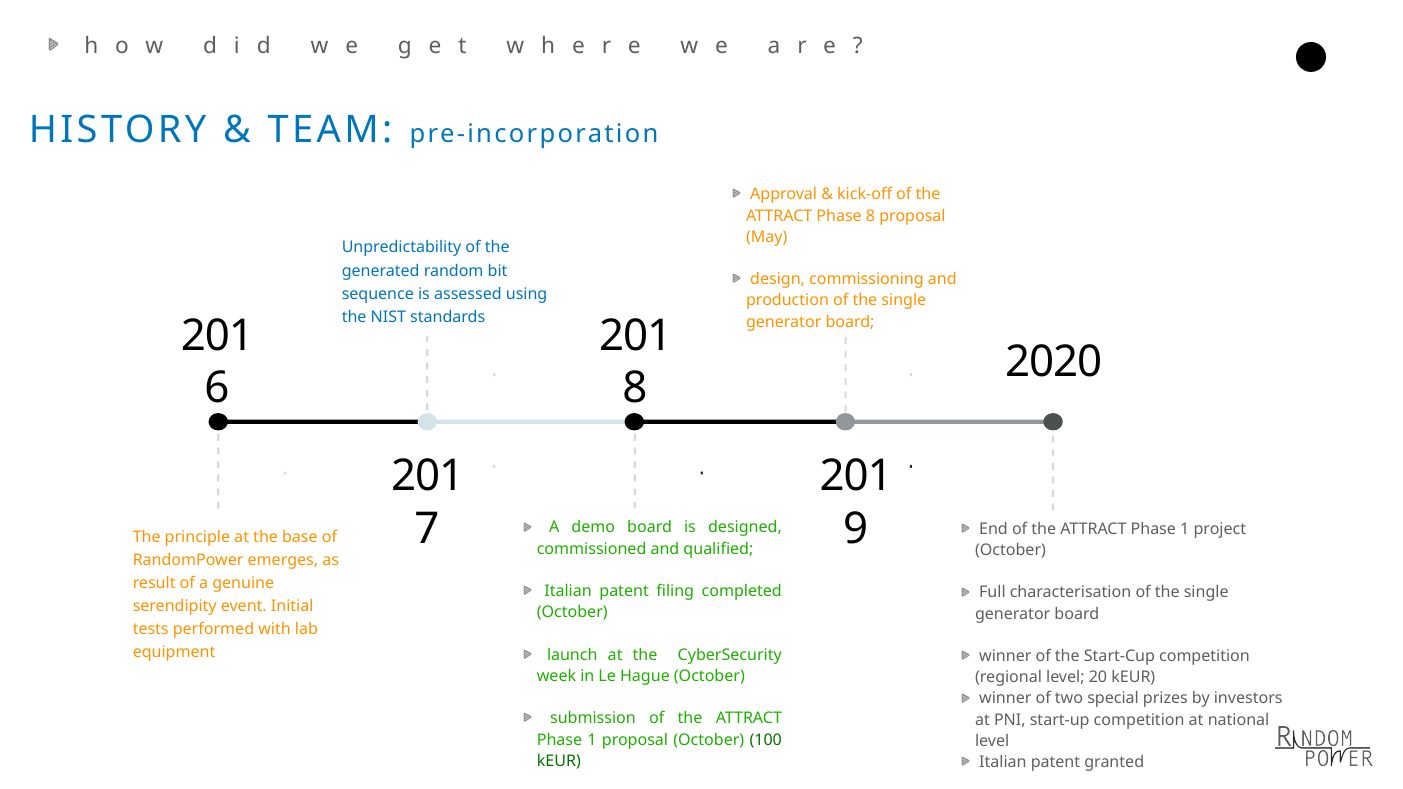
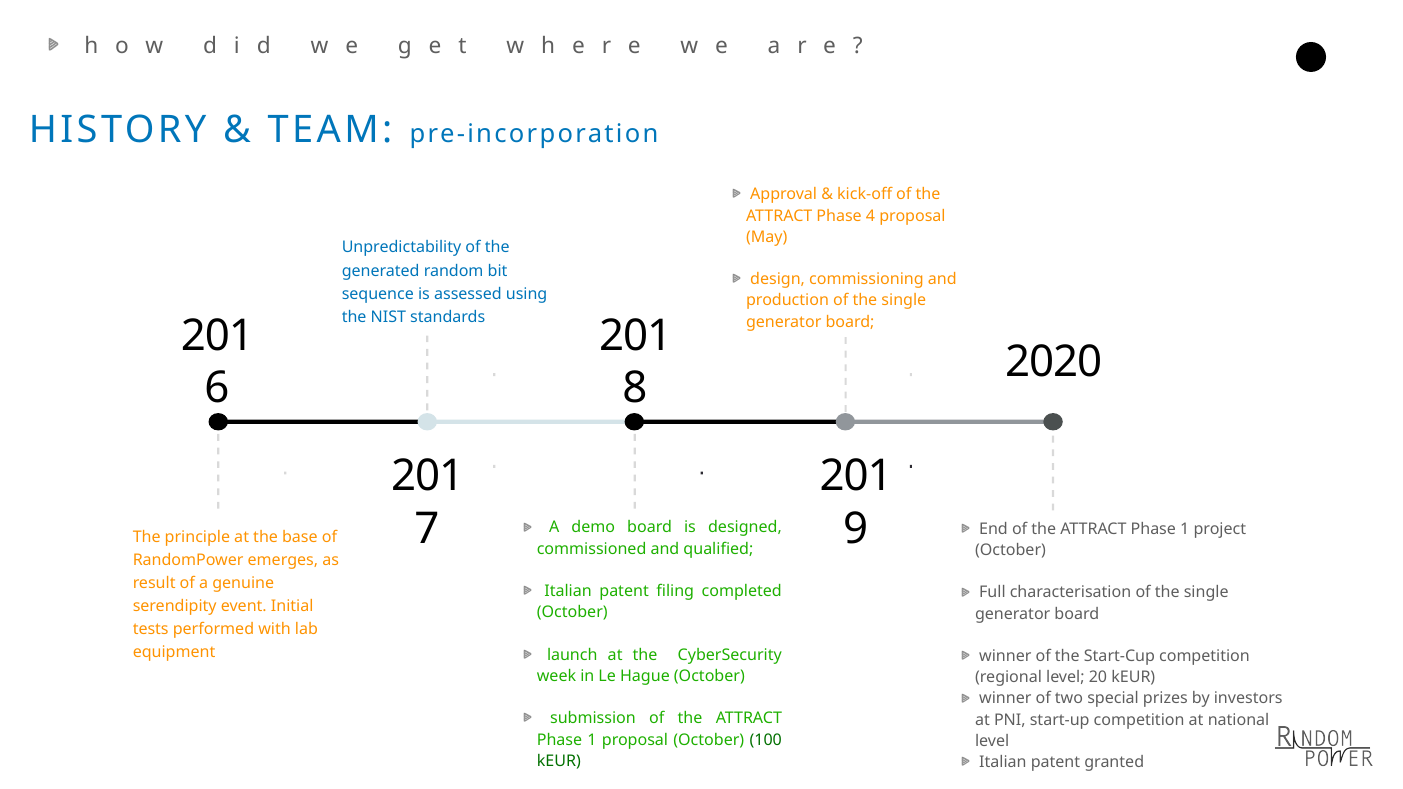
Phase 8: 8 -> 4 (871, 216)
